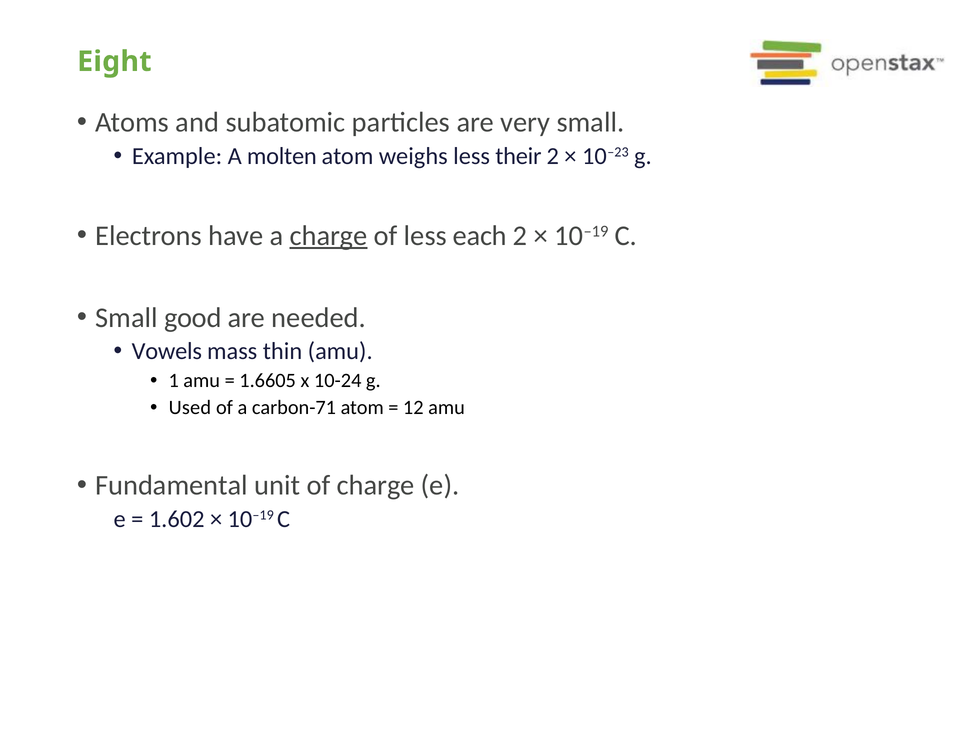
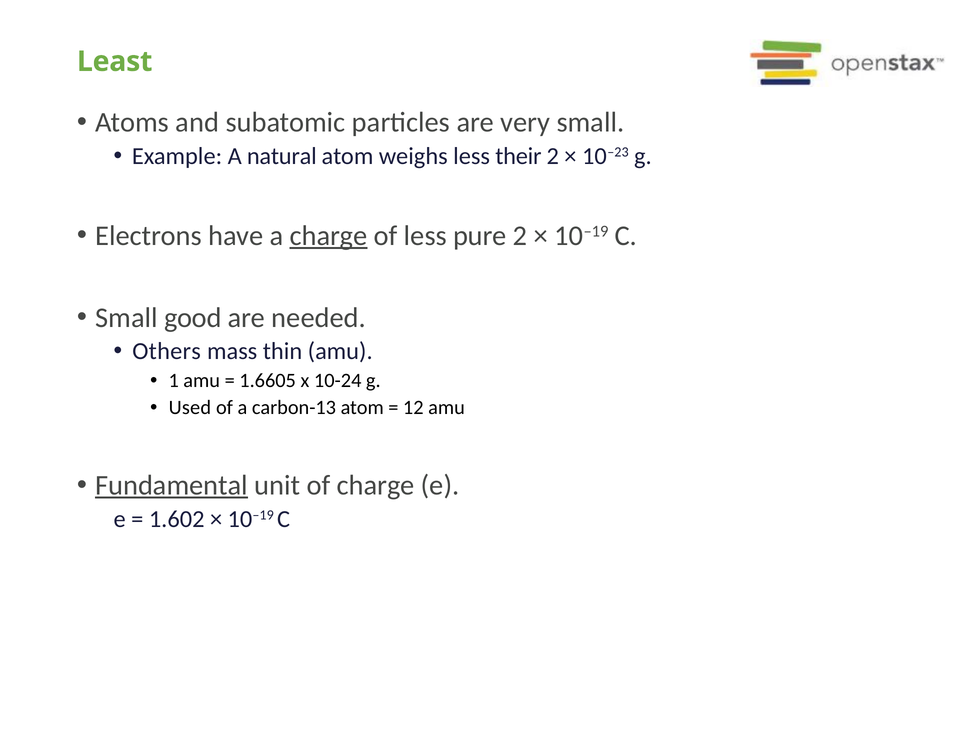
Eight: Eight -> Least (115, 61)
molten: molten -> natural (282, 156)
each: each -> pure (480, 236)
Vowels: Vowels -> Others (167, 351)
carbon-71: carbon-71 -> carbon-13 (294, 408)
Fundamental underline: none -> present (172, 485)
